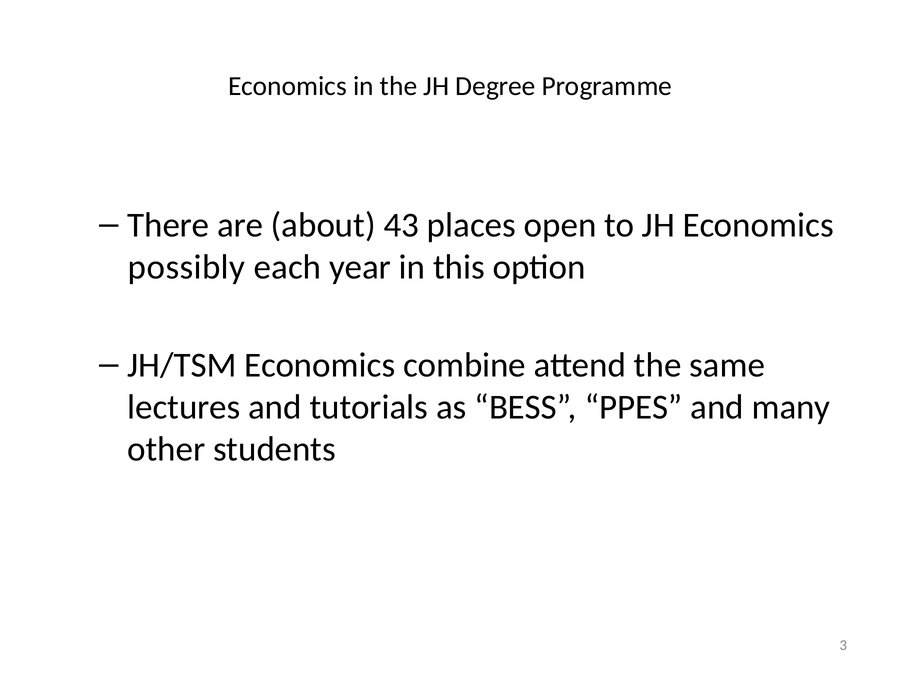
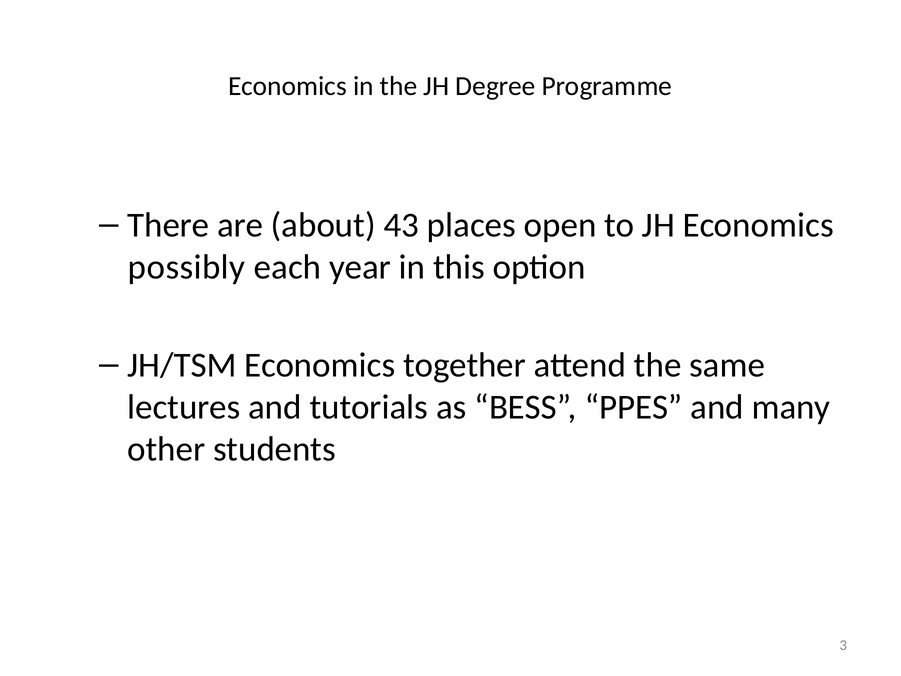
combine: combine -> together (465, 365)
